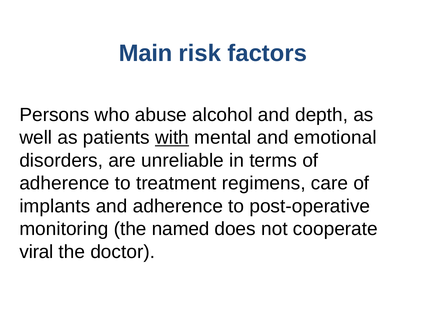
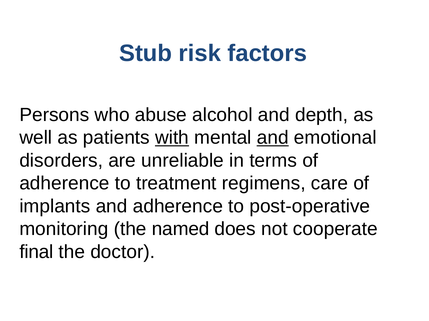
Main: Main -> Stub (146, 54)
and underline: none -> present (273, 138)
viral: viral -> final (36, 252)
